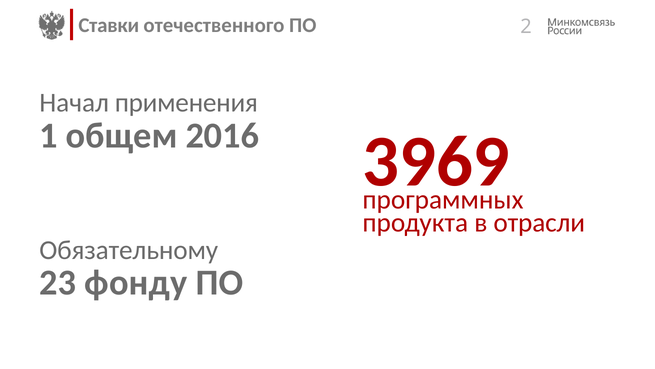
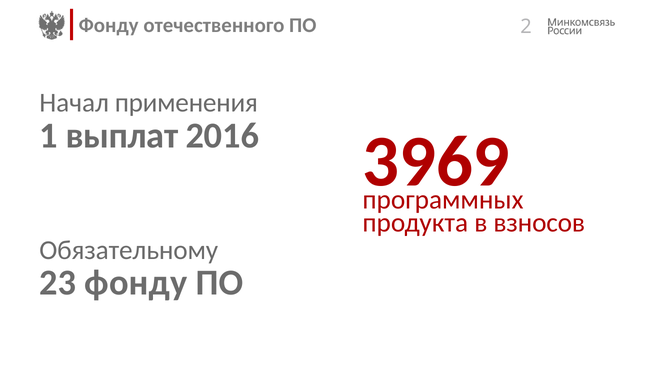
Ставки: Ставки -> Фонду (109, 25)
общем: общем -> выплат (122, 136)
отрасли: отрасли -> взносов (539, 222)
